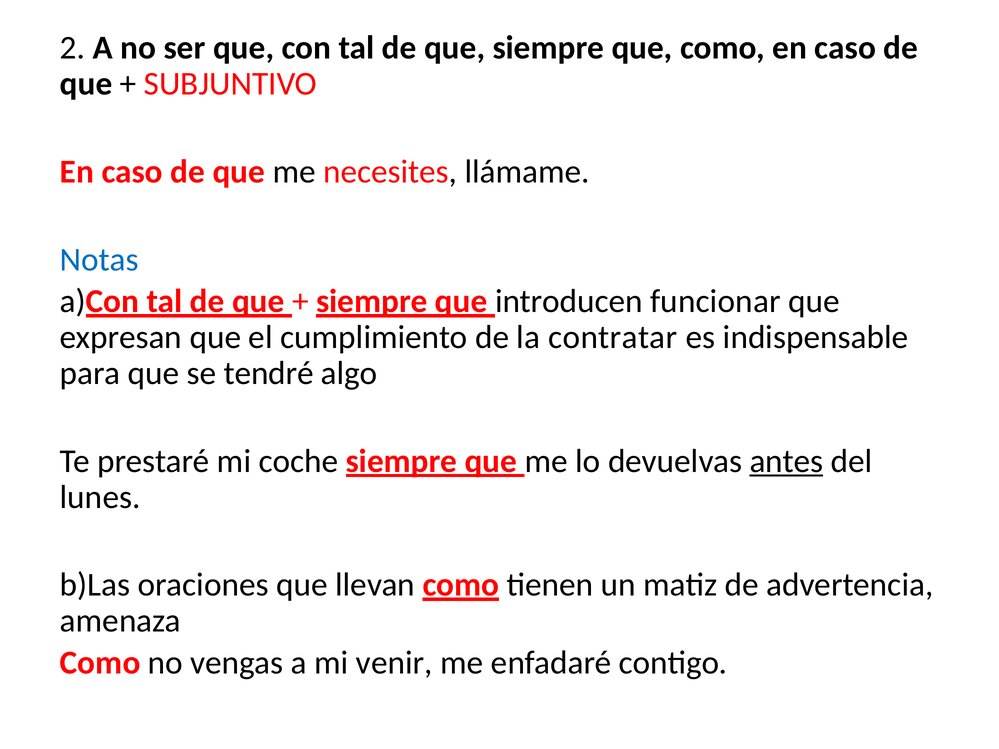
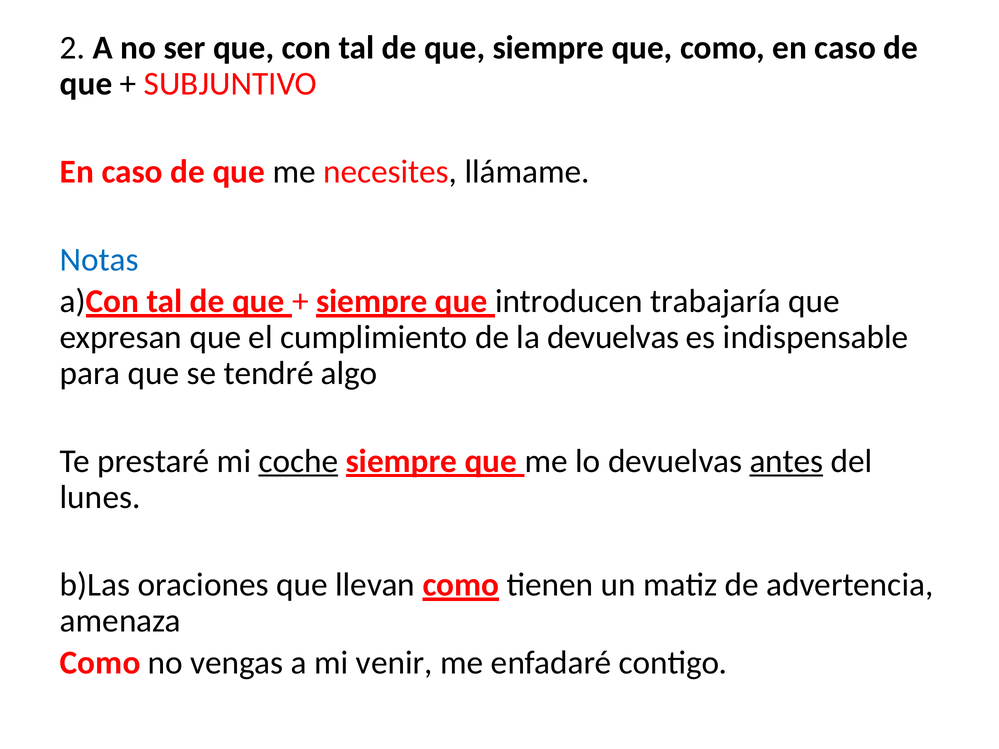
funcionar: funcionar -> trabajaría (716, 302)
la contratar: contratar -> devuelvas (613, 337)
coche underline: none -> present (298, 461)
